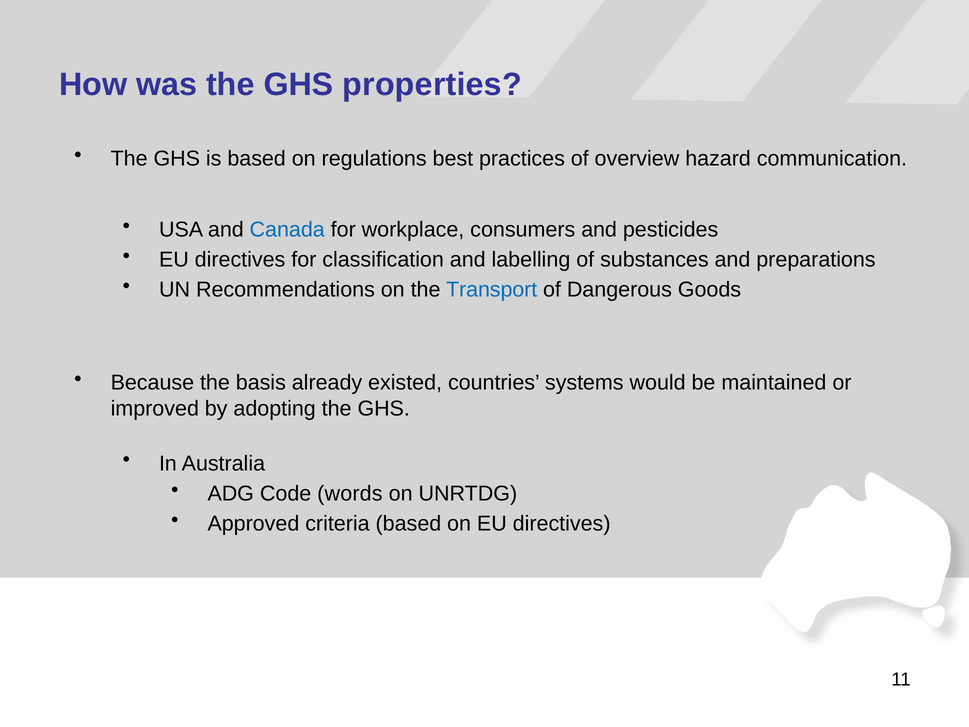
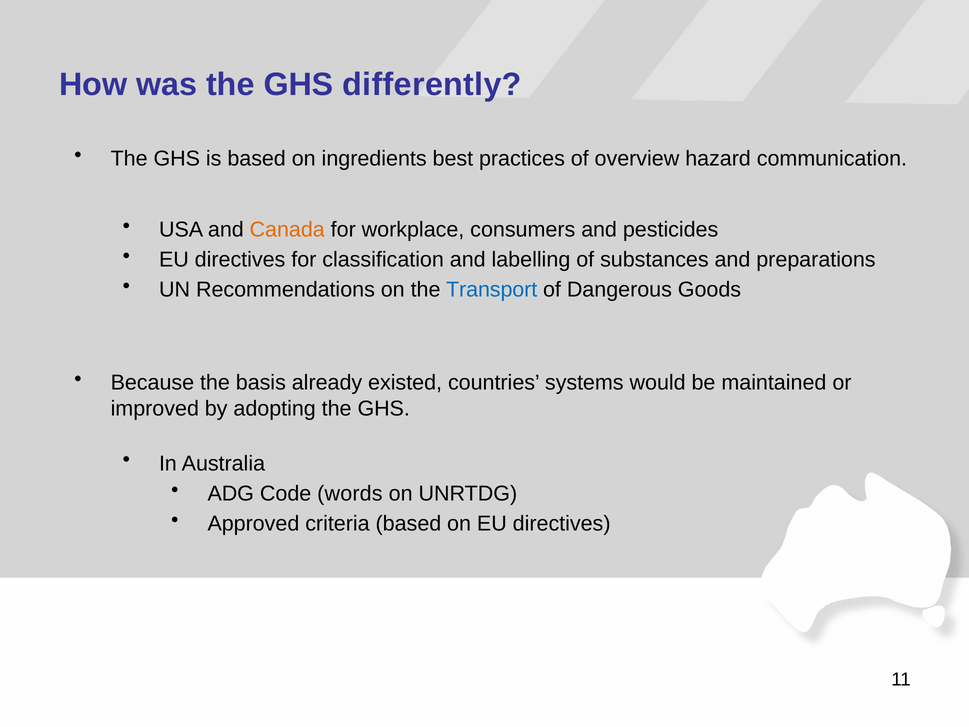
properties: properties -> differently (432, 85)
regulations: regulations -> ingredients (374, 159)
Canada colour: blue -> orange (287, 229)
